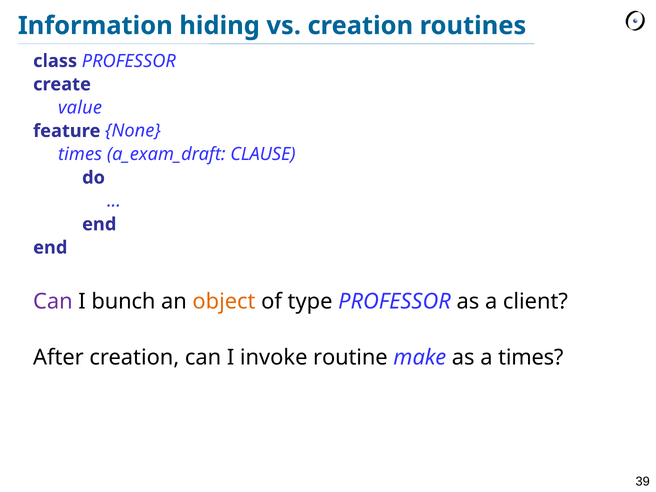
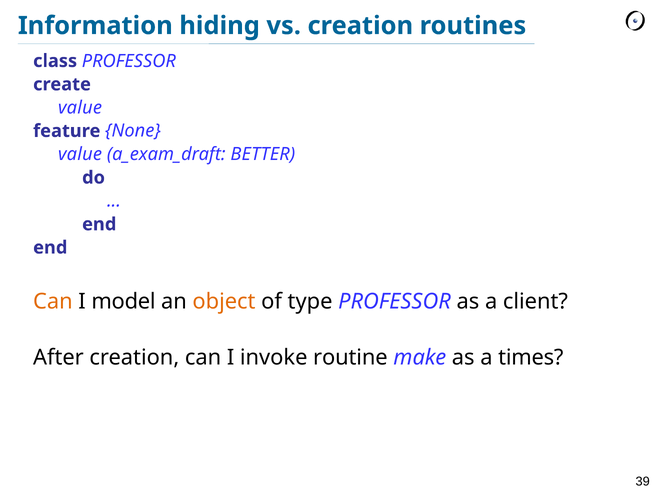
times: times -> value (80, 154)
CLAUSE: CLAUSE -> BETTER (263, 154)
Can colour: purple -> orange (53, 302)
bunch: bunch -> model (124, 302)
